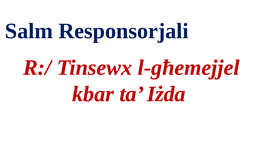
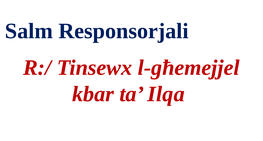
Iżda: Iżda -> Ilqa (166, 95)
